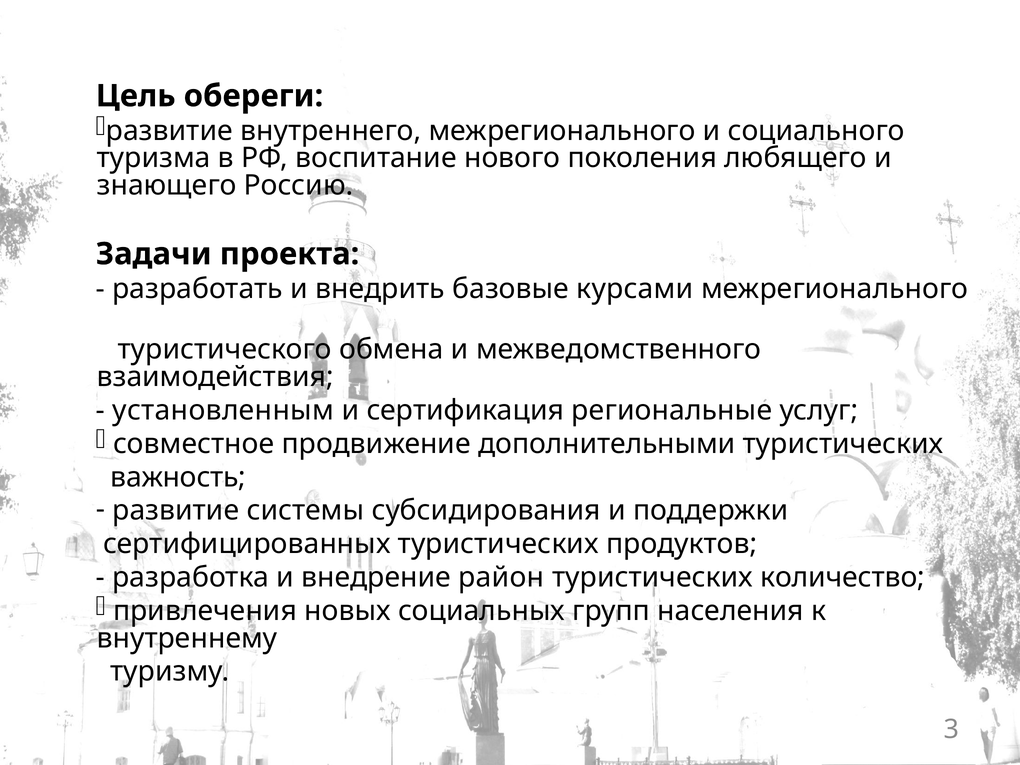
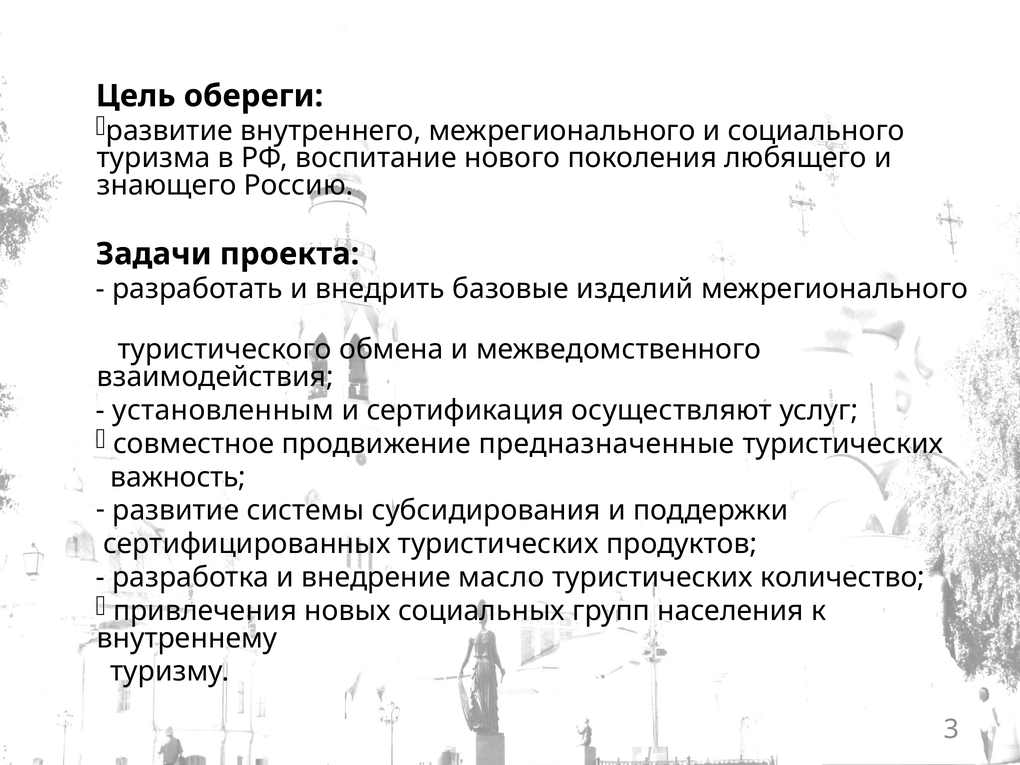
курсами: курсами -> изделий (635, 289)
региональные: региональные -> осуществляют (672, 410)
дополнительными: дополнительными -> предназначенные (607, 444)
район: район -> масло (501, 578)
